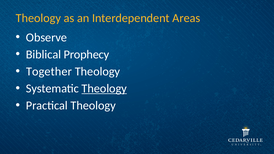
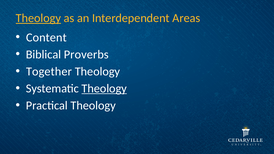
Theology underline: none -> present (38, 18)
Observe: Observe -> Content (46, 37)
Prophecy: Prophecy -> Proverbs (86, 54)
